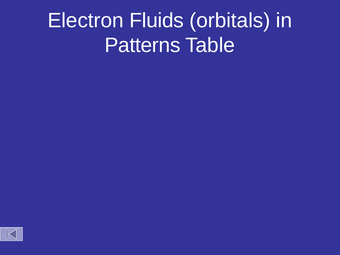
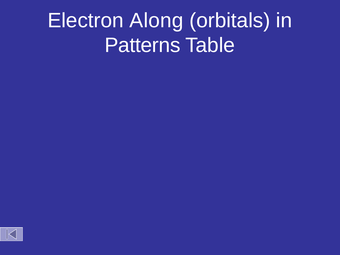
Fluids: Fluids -> Along (156, 20)
